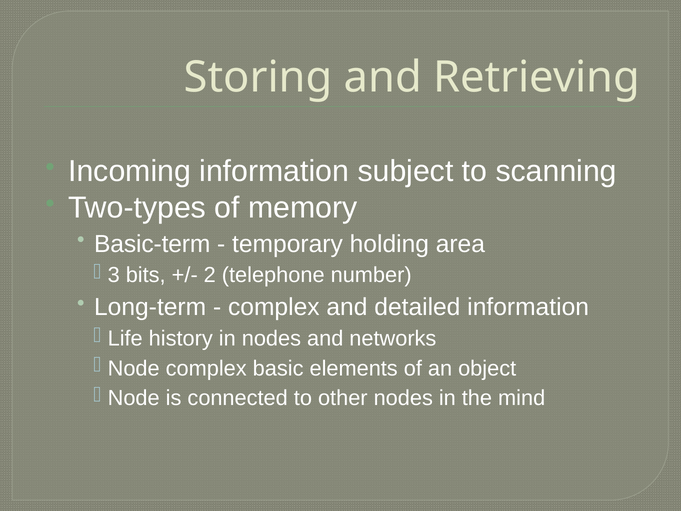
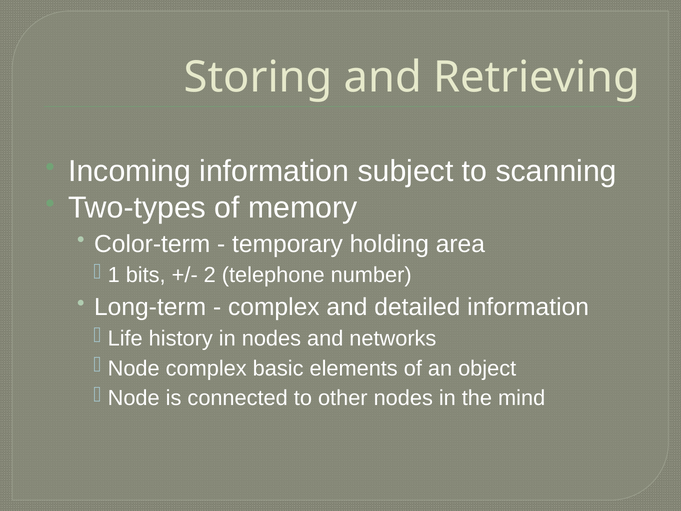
Basic-term: Basic-term -> Color-term (152, 244)
3: 3 -> 1 (114, 275)
